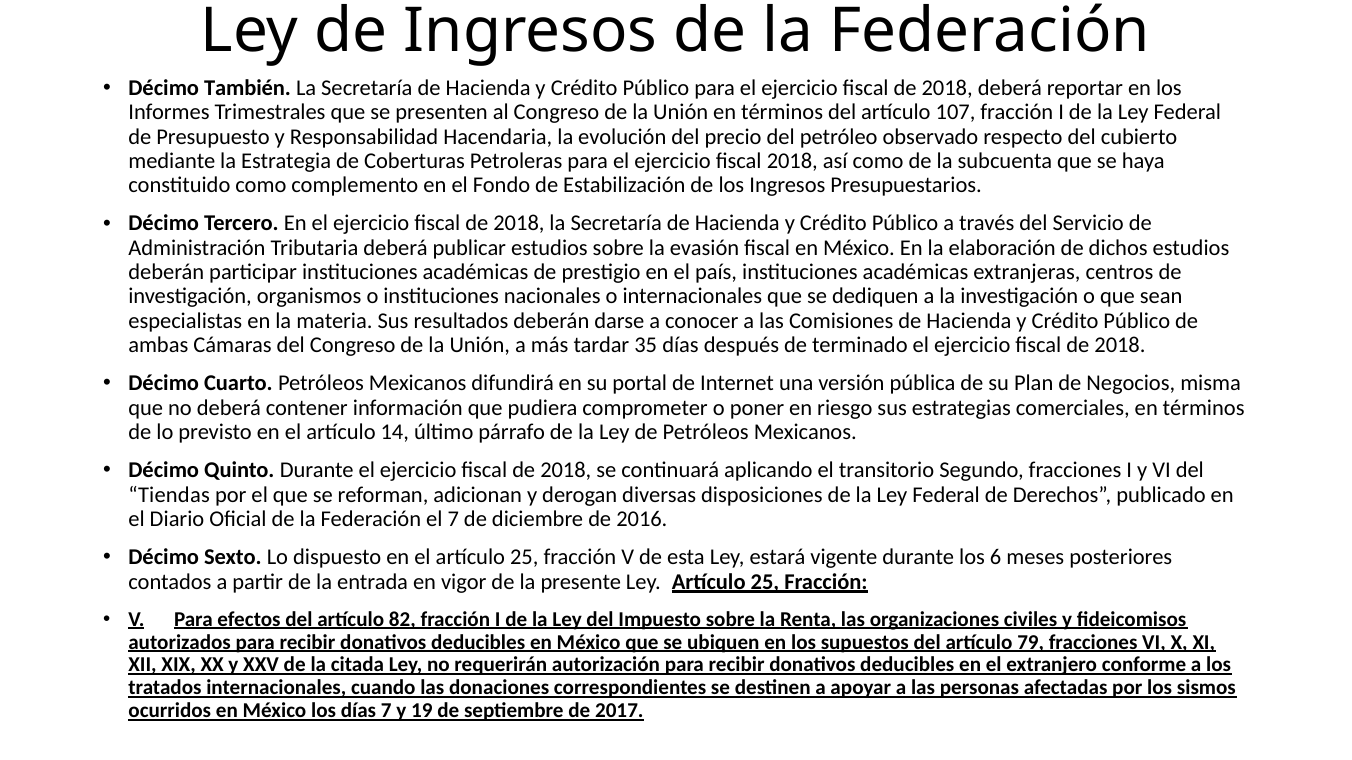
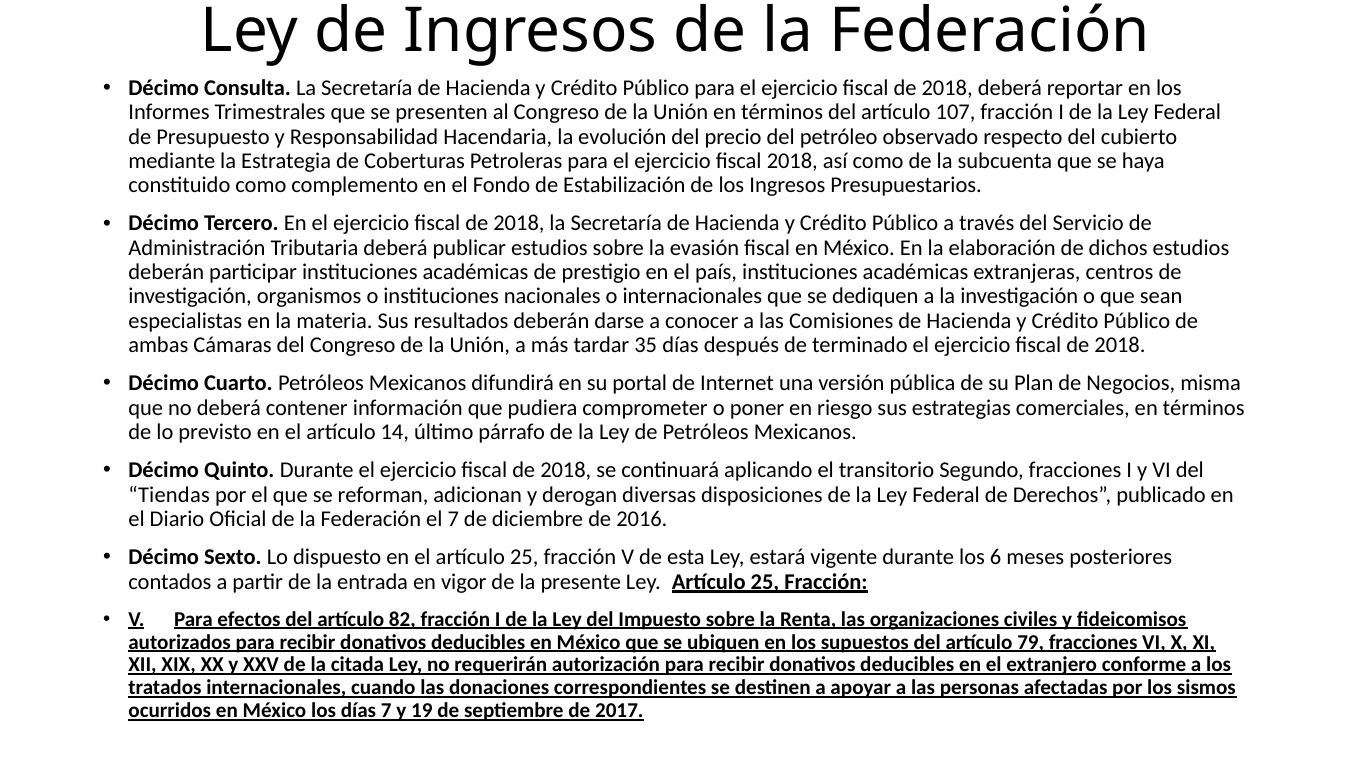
También: También -> Consulta (248, 88)
